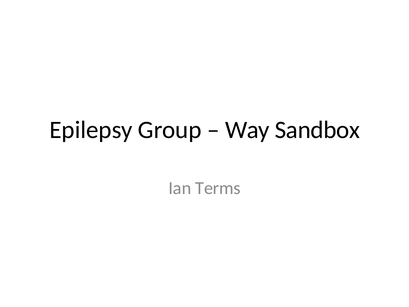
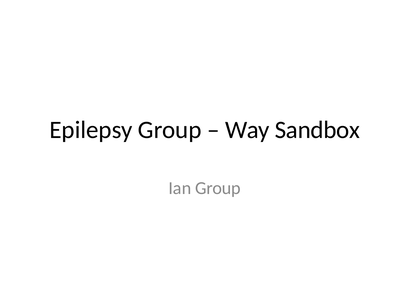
Ian Terms: Terms -> Group (218, 188)
